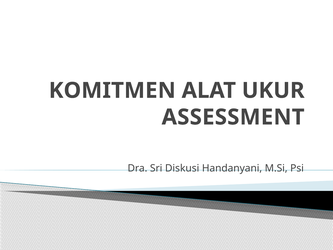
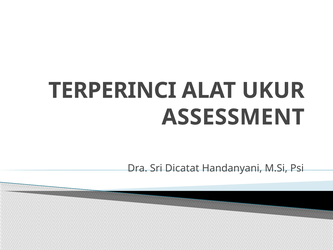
KOMITMEN: KOMITMEN -> TERPERINCI (112, 90)
Diskusi: Diskusi -> Dicatat (182, 168)
